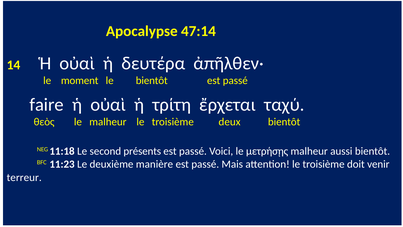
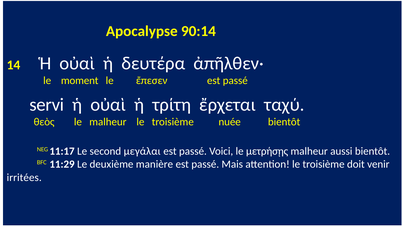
47:14: 47:14 -> 90:14 (198, 31)
le bientôt: bientôt -> ἔπεσεν (152, 81)
faire: faire -> servi (47, 105)
deux: deux -> nuée (230, 122)
11:18: 11:18 -> 11:17 (62, 151)
présents: présents -> μεγάλαι (142, 151)
11:23: 11:23 -> 11:29 (62, 165)
terreur: terreur -> irritées (24, 178)
